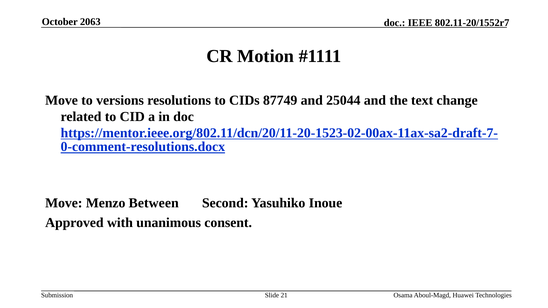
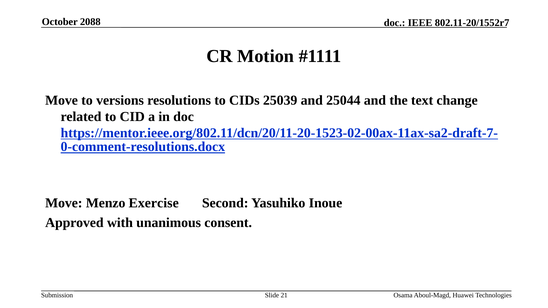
2063: 2063 -> 2088 (90, 22)
87749: 87749 -> 25039 (280, 100)
Between: Between -> Exercise (154, 203)
